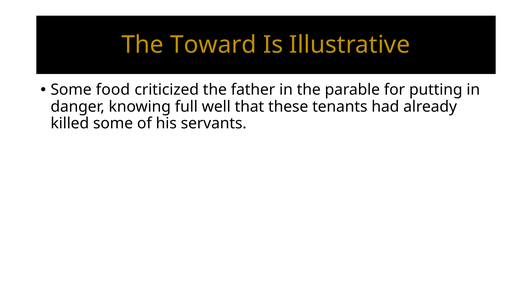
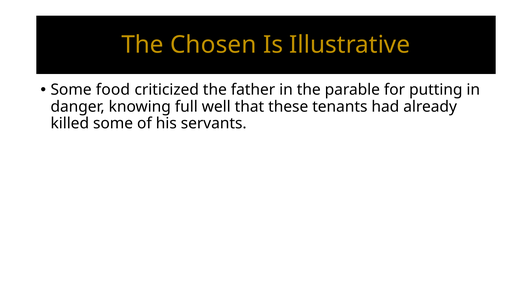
Toward: Toward -> Chosen (213, 45)
